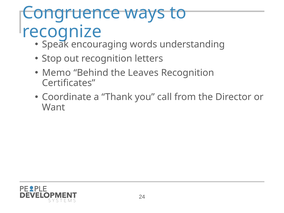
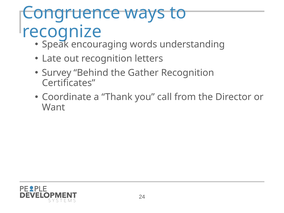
Stop: Stop -> Late (52, 59)
Memo: Memo -> Survey (57, 73)
Leaves: Leaves -> Gather (143, 73)
